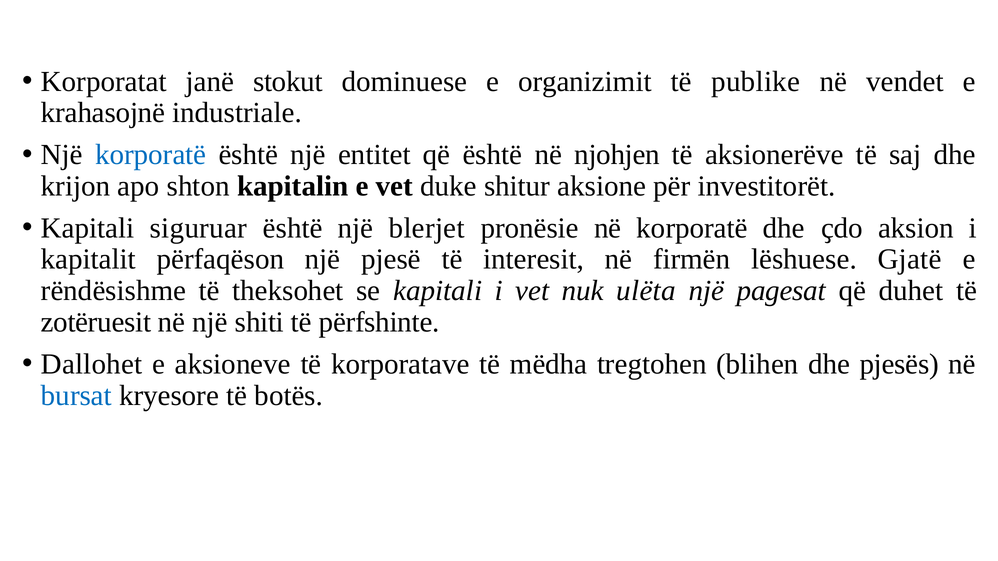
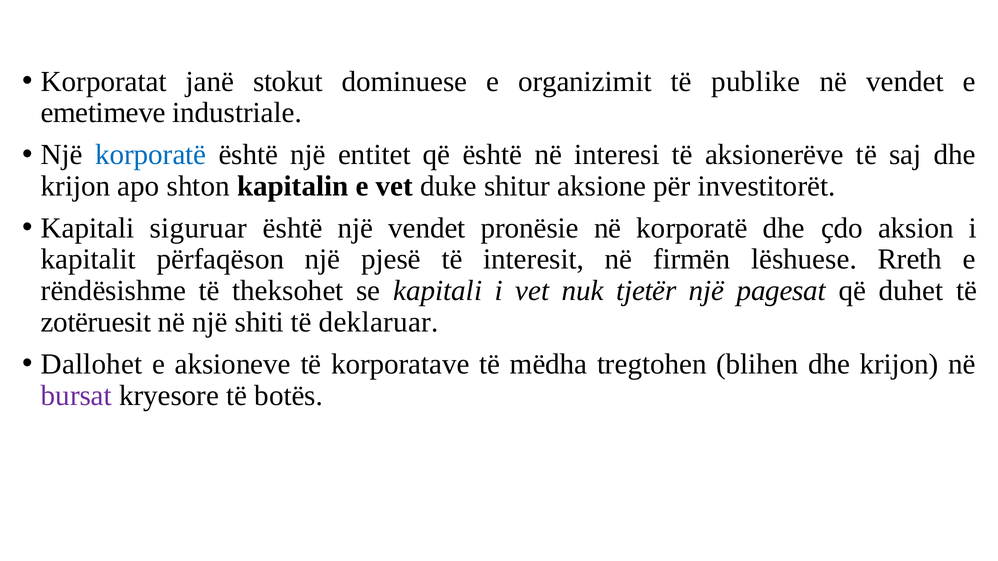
krahasojnë: krahasojnë -> emetimeve (103, 113)
njohjen: njohjen -> interesi (617, 155)
një blerjet: blerjet -> vendet (427, 228)
Gjatë: Gjatë -> Rreth (910, 260)
ulëta: ulëta -> tjetër (646, 291)
përfshinte: përfshinte -> deklaruar (379, 322)
blihen dhe pjesës: pjesës -> krijon (899, 364)
bursat colour: blue -> purple (76, 396)
